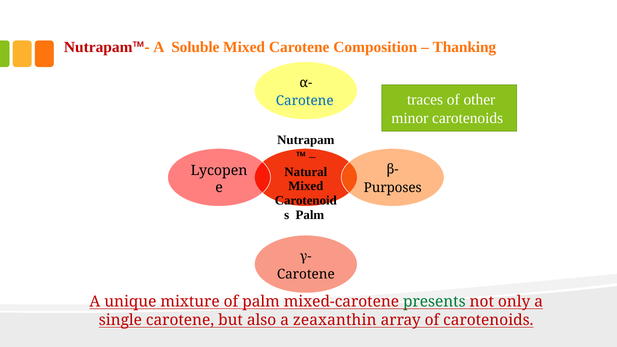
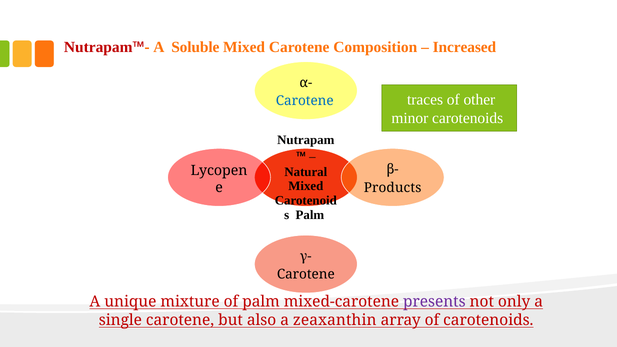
Thanking: Thanking -> Increased (464, 47)
Purposes: Purposes -> Products (393, 188)
presents colour: green -> purple (434, 302)
